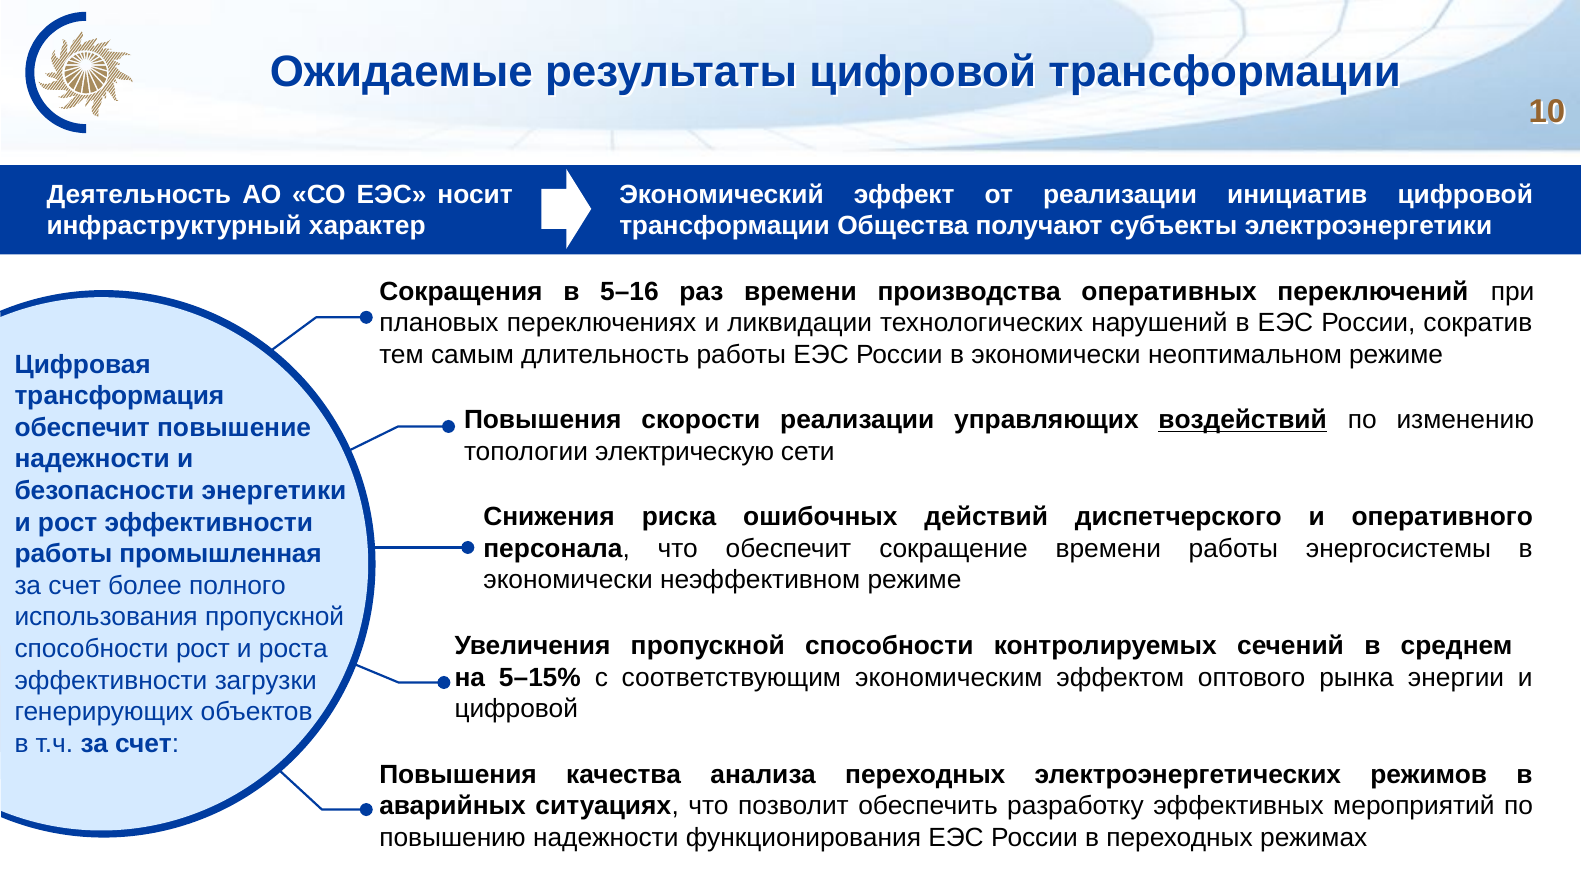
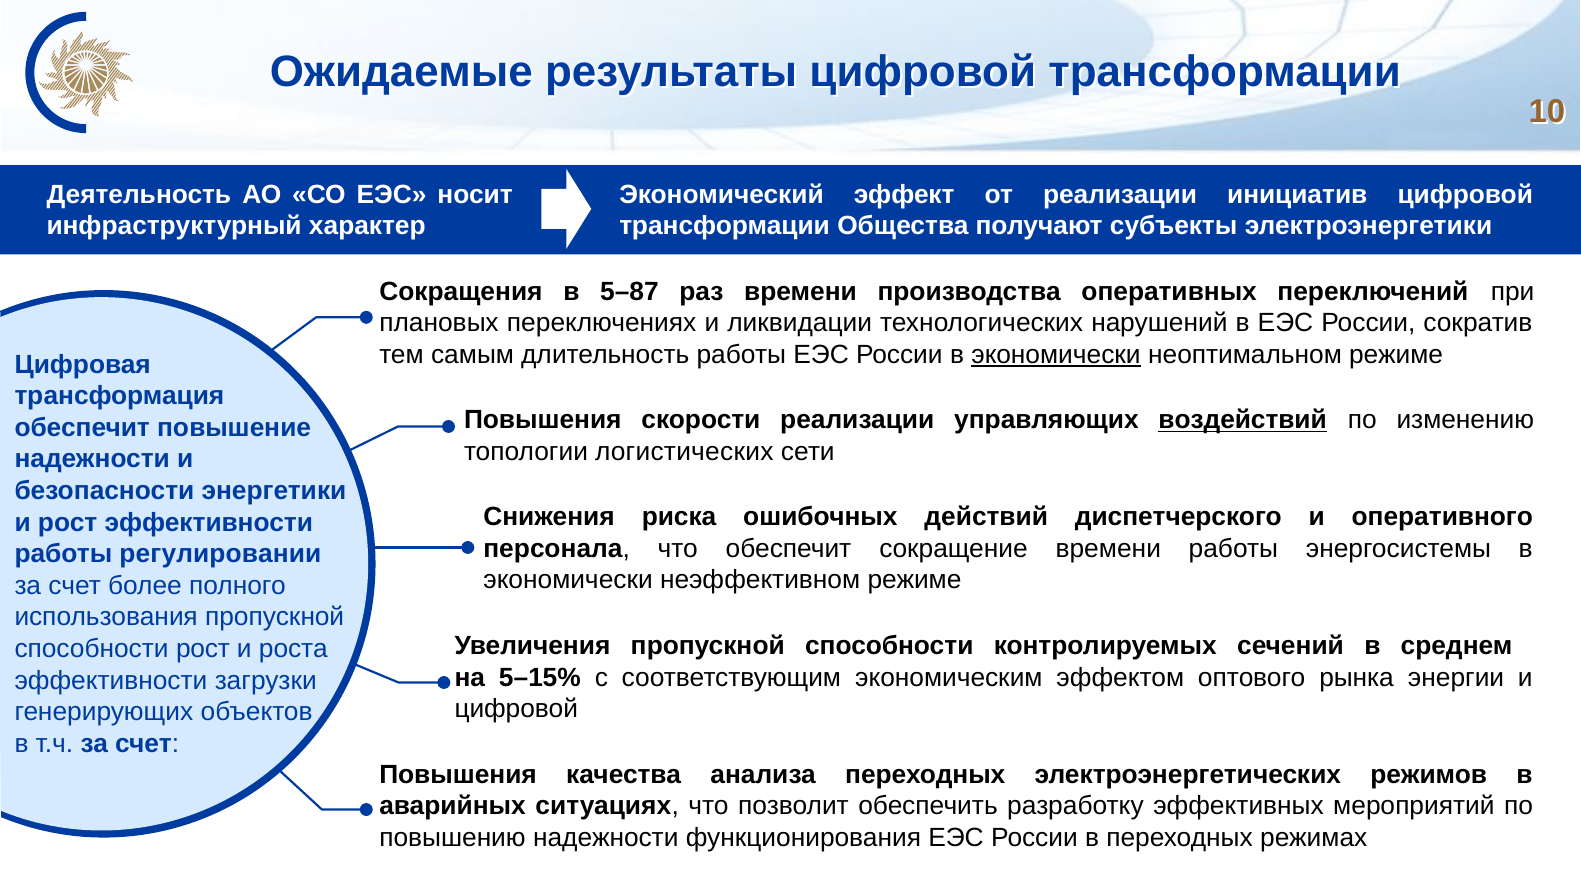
5–16: 5–16 -> 5–87 (629, 292)
экономически underline: none -> present (1056, 355)
электрическую: электрическую -> логистических (684, 452)
промышленная: промышленная -> регулировании (220, 554)
